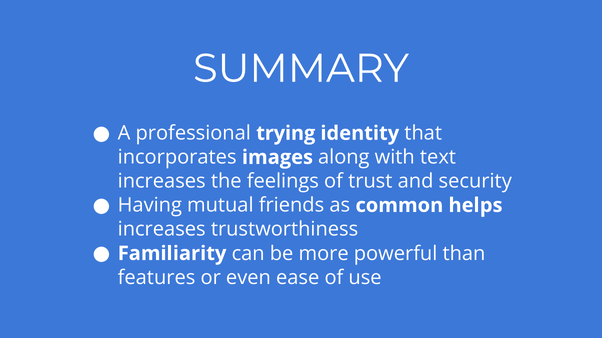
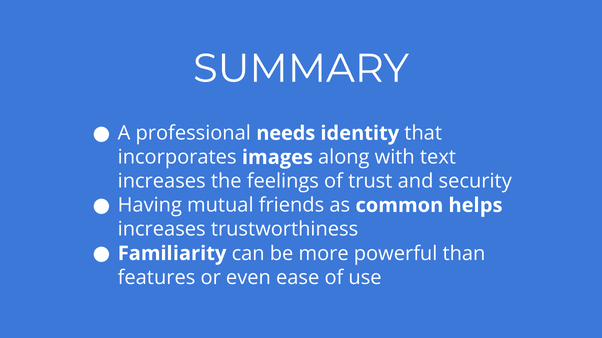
trying: trying -> needs (286, 133)
